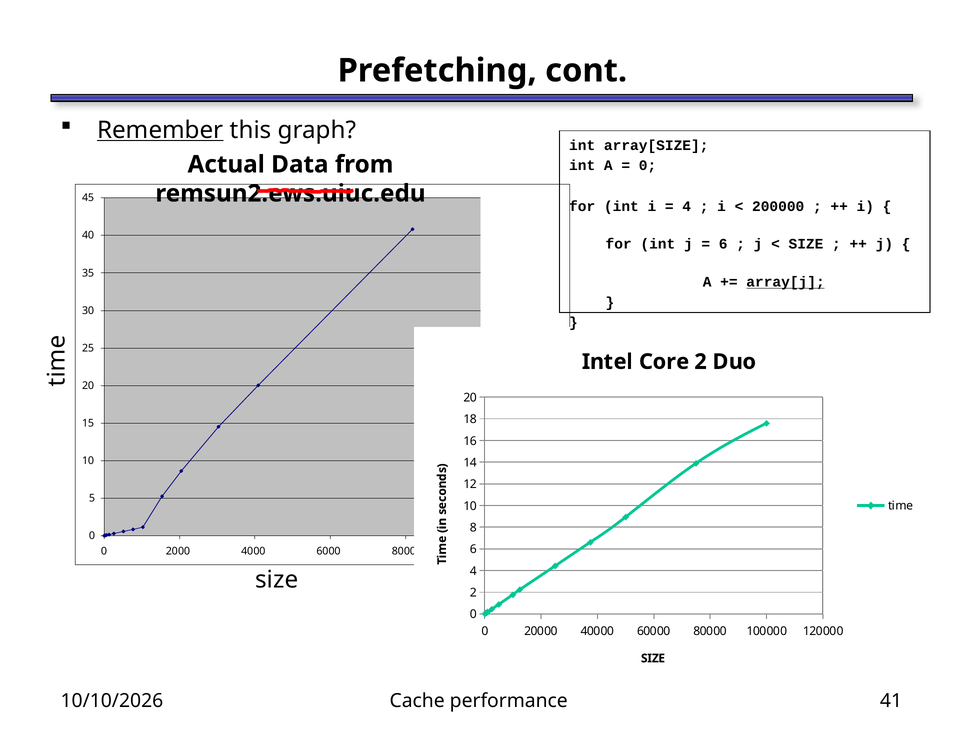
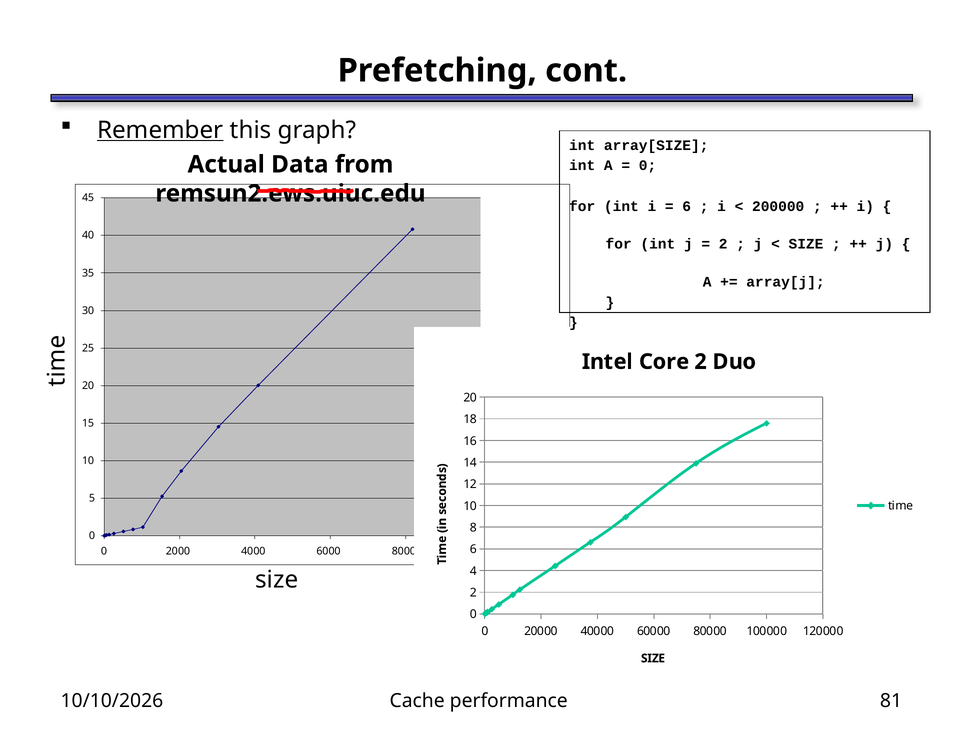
4: 4 -> 6 (687, 206)
6: 6 -> 2 (723, 244)
array[j underline: present -> none (786, 282)
41: 41 -> 81 (891, 701)
